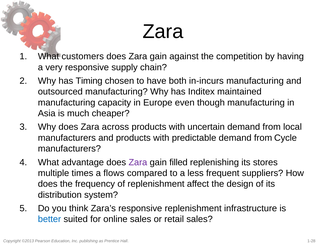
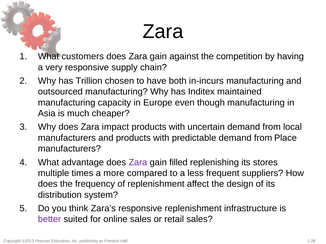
Timing: Timing -> Trillion (89, 81)
across: across -> impact (115, 127)
Cycle: Cycle -> Place (285, 138)
flows: flows -> more (114, 173)
better colour: blue -> purple (49, 220)
